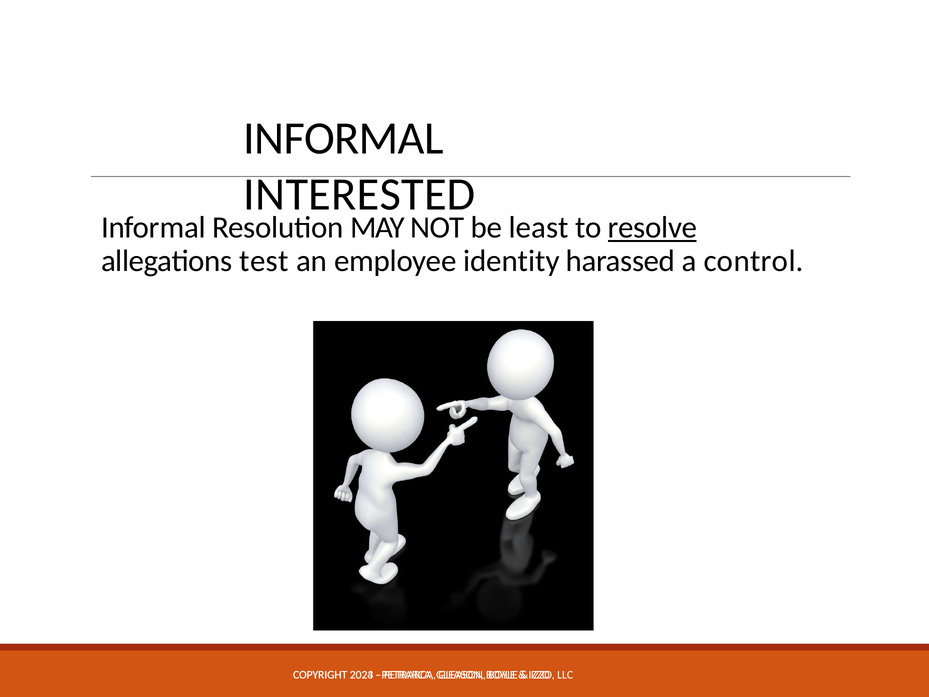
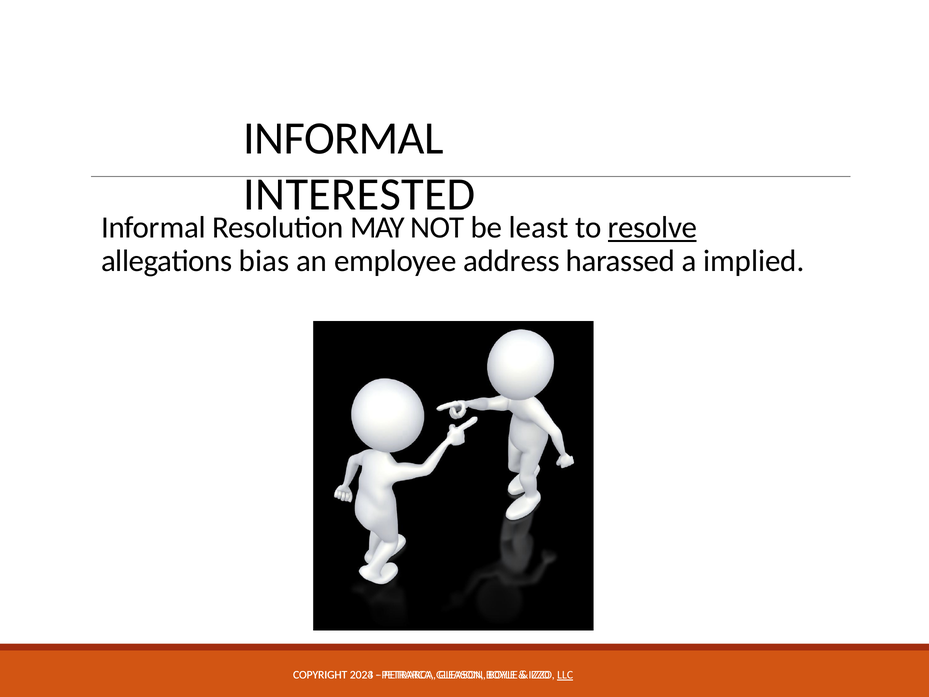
test: test -> bias (264, 261)
identity: identity -> address (511, 261)
control: control -> implied (754, 261)
LLC underline: none -> present (565, 675)
